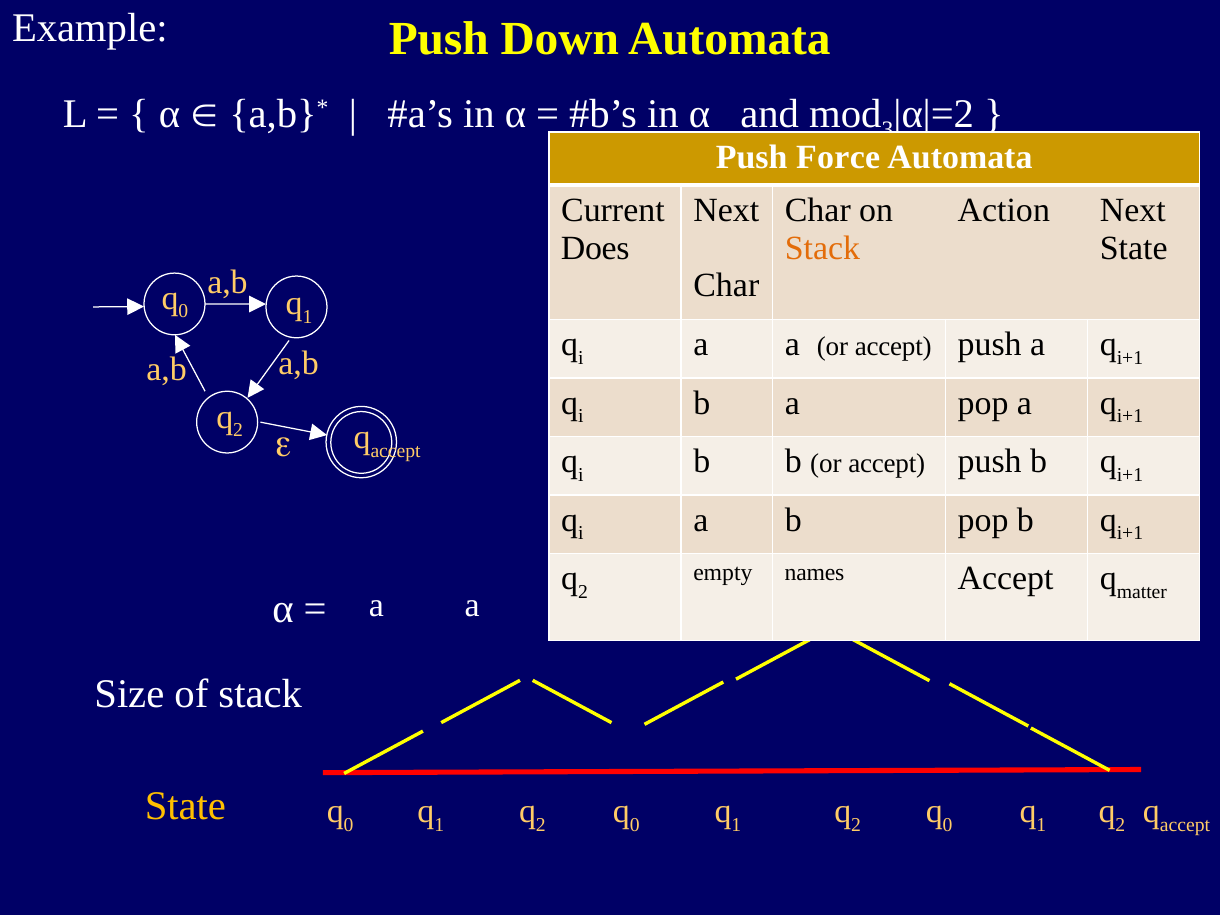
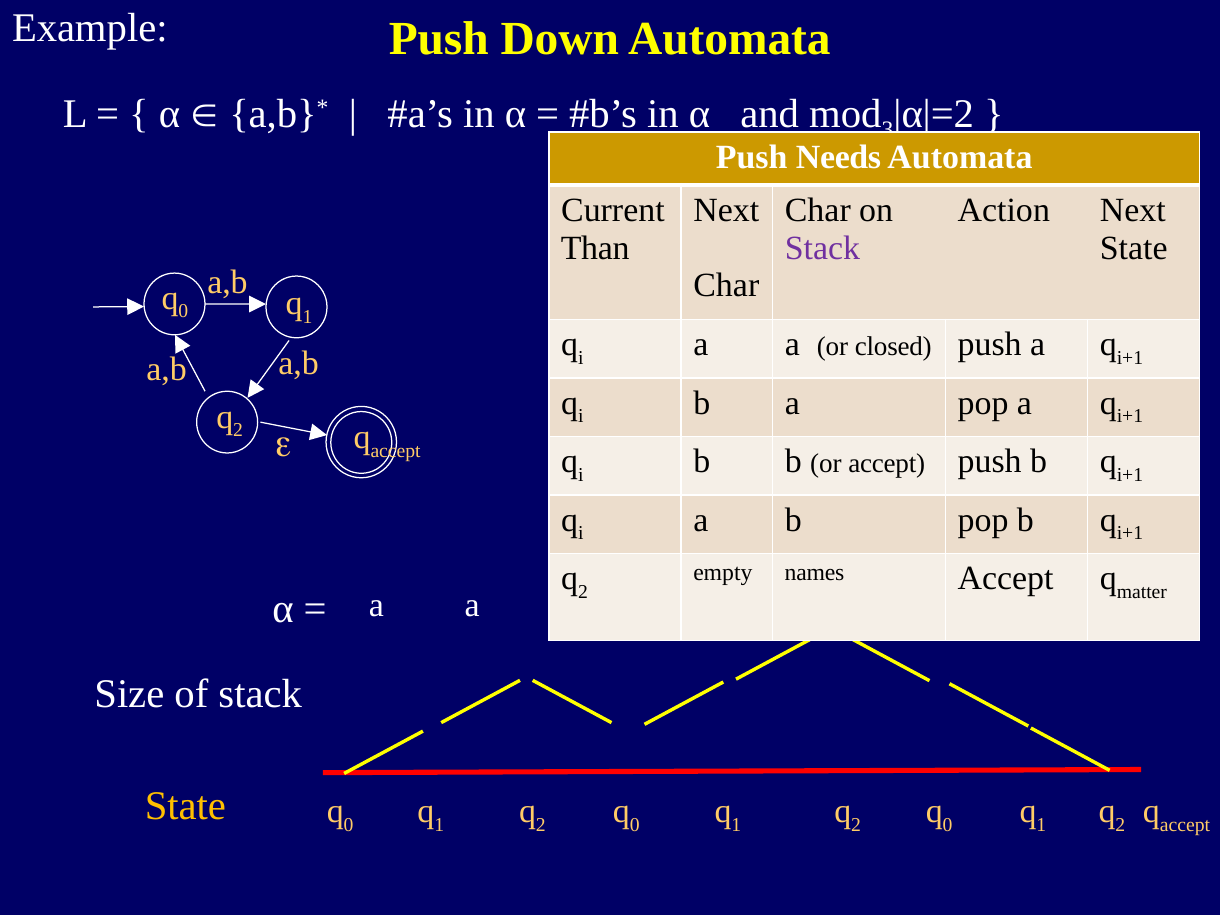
Force: Force -> Needs (839, 157)
Does: Does -> Than (595, 248)
Stack colour: orange -> purple (822, 248)
a or accept: accept -> closed (893, 347)
